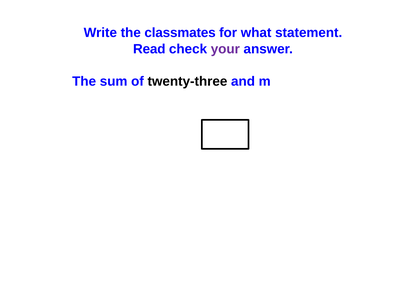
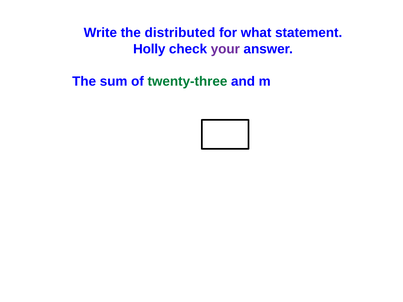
classmates: classmates -> distributed (180, 33)
Read: Read -> Holly (149, 49)
twenty-three colour: black -> green (187, 81)
